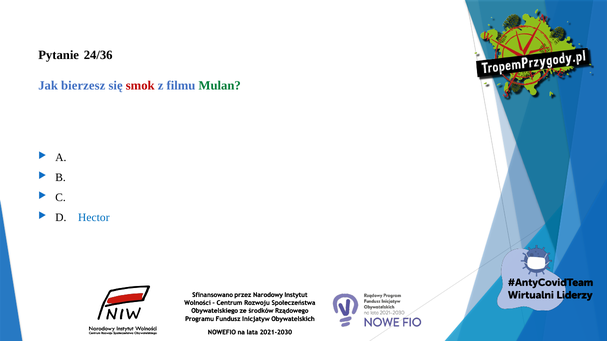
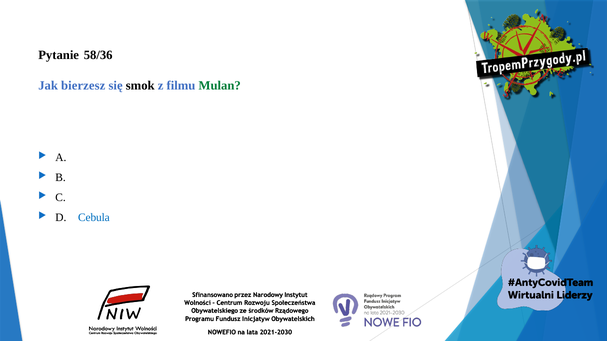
24/36: 24/36 -> 58/36 (98, 55)
smok colour: red -> black (140, 85)
Hector: Hector -> Cebula (94, 218)
